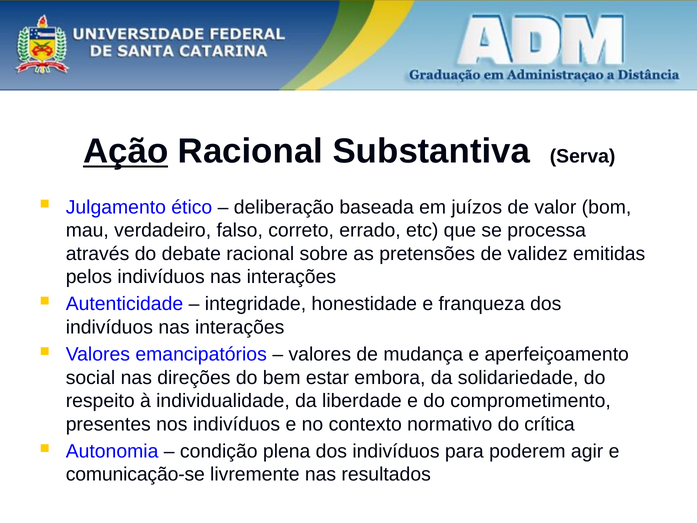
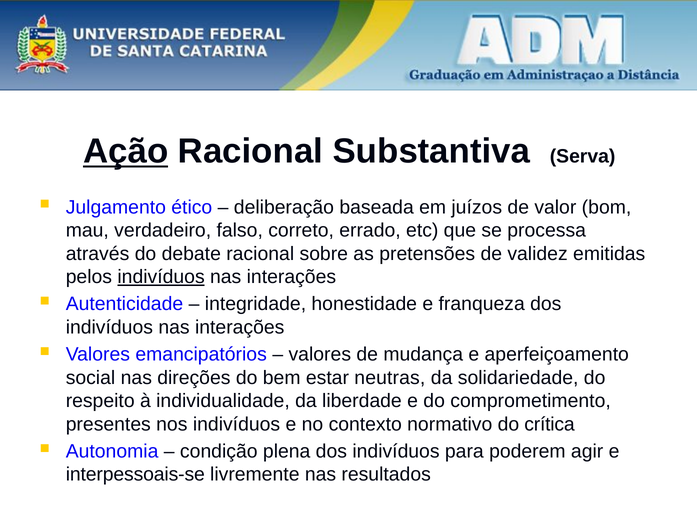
indivíduos underline: none -> present (161, 277)
embora: embora -> neutras (390, 377)
comunicação-se: comunicação-se -> interpessoais-se (135, 474)
